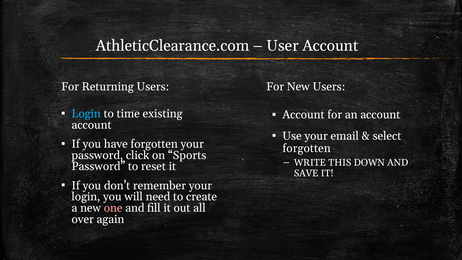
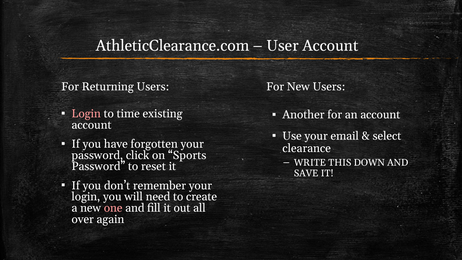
Login colour: light blue -> pink (86, 114)
Account: Account -> Another (303, 115)
forgotten: forgotten -> clearance (307, 148)
